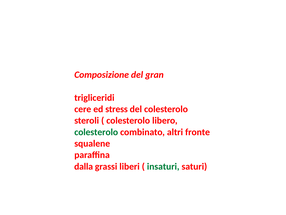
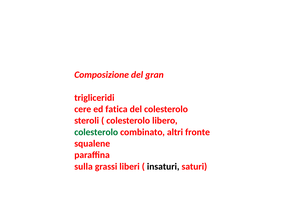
stress: stress -> fatica (116, 109)
dalla: dalla -> sulla (84, 166)
insaturi colour: green -> black (163, 166)
